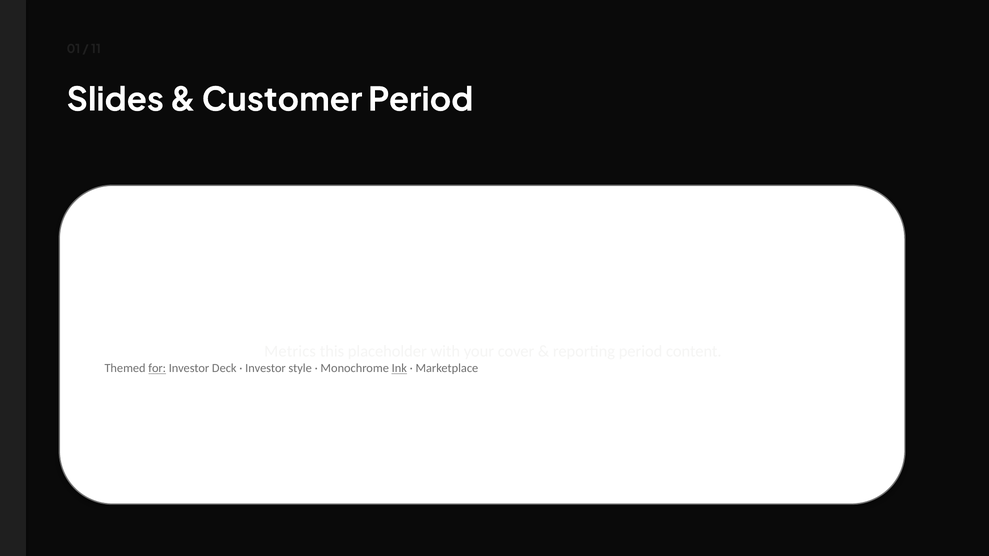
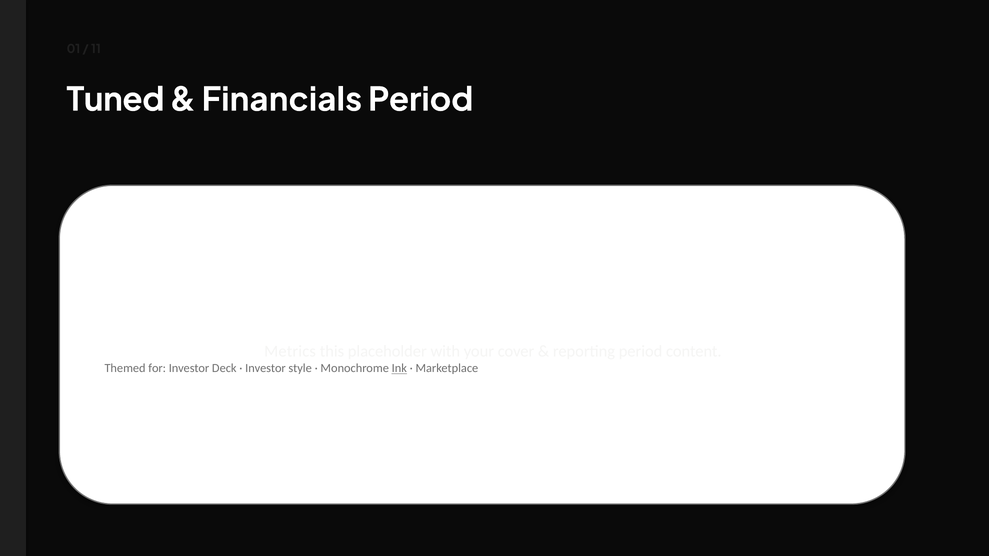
Slides: Slides -> Tuned (115, 100)
Customer: Customer -> Financials (282, 100)
for underline: present -> none (157, 369)
